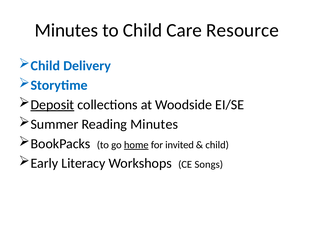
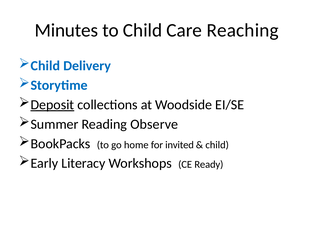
Resource: Resource -> Reaching (243, 30)
Reading Minutes: Minutes -> Observe (154, 125)
home underline: present -> none (136, 145)
Songs: Songs -> Ready (209, 165)
